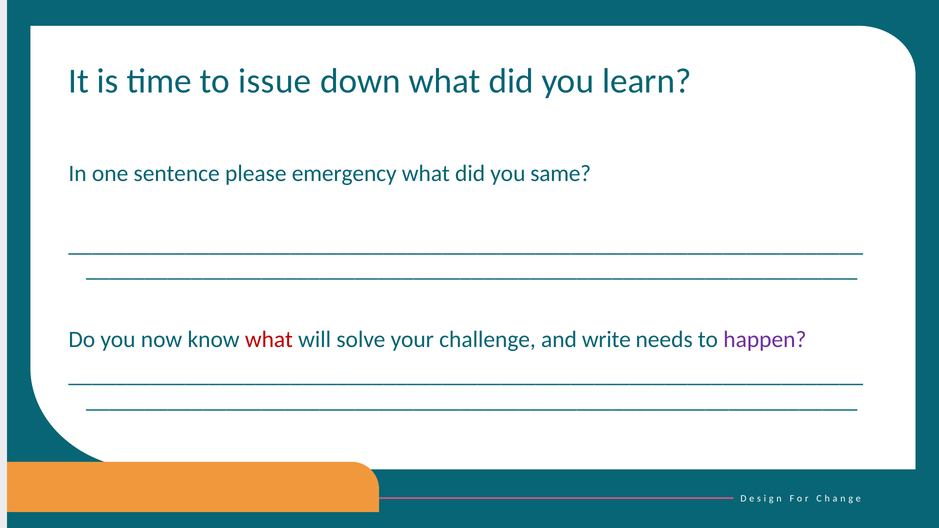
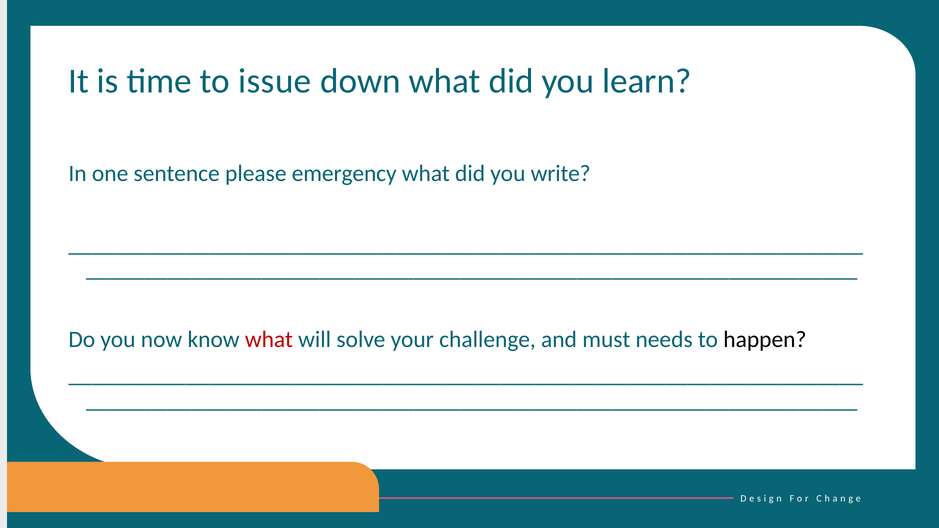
same: same -> write (561, 174)
write: write -> must (606, 339)
happen colour: purple -> black (765, 339)
